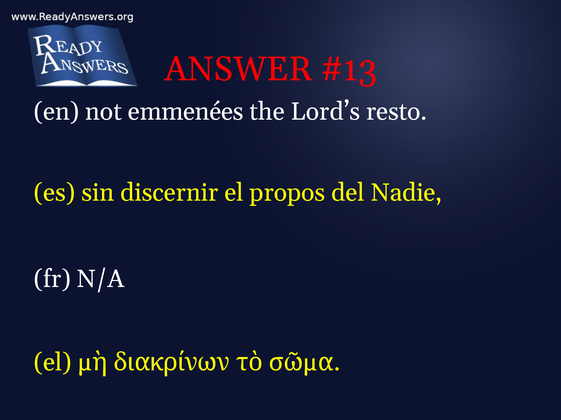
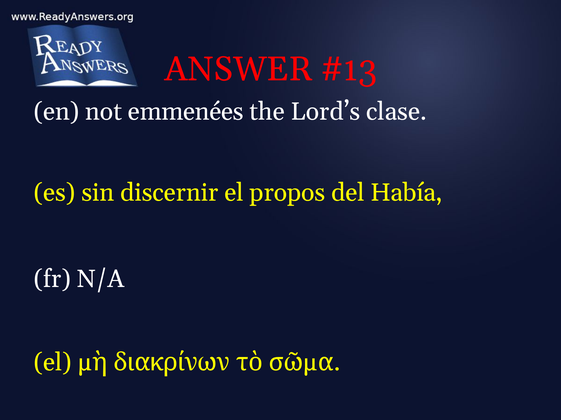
resto: resto -> clase (397, 112)
Nadie: Nadie -> Había (407, 193)
